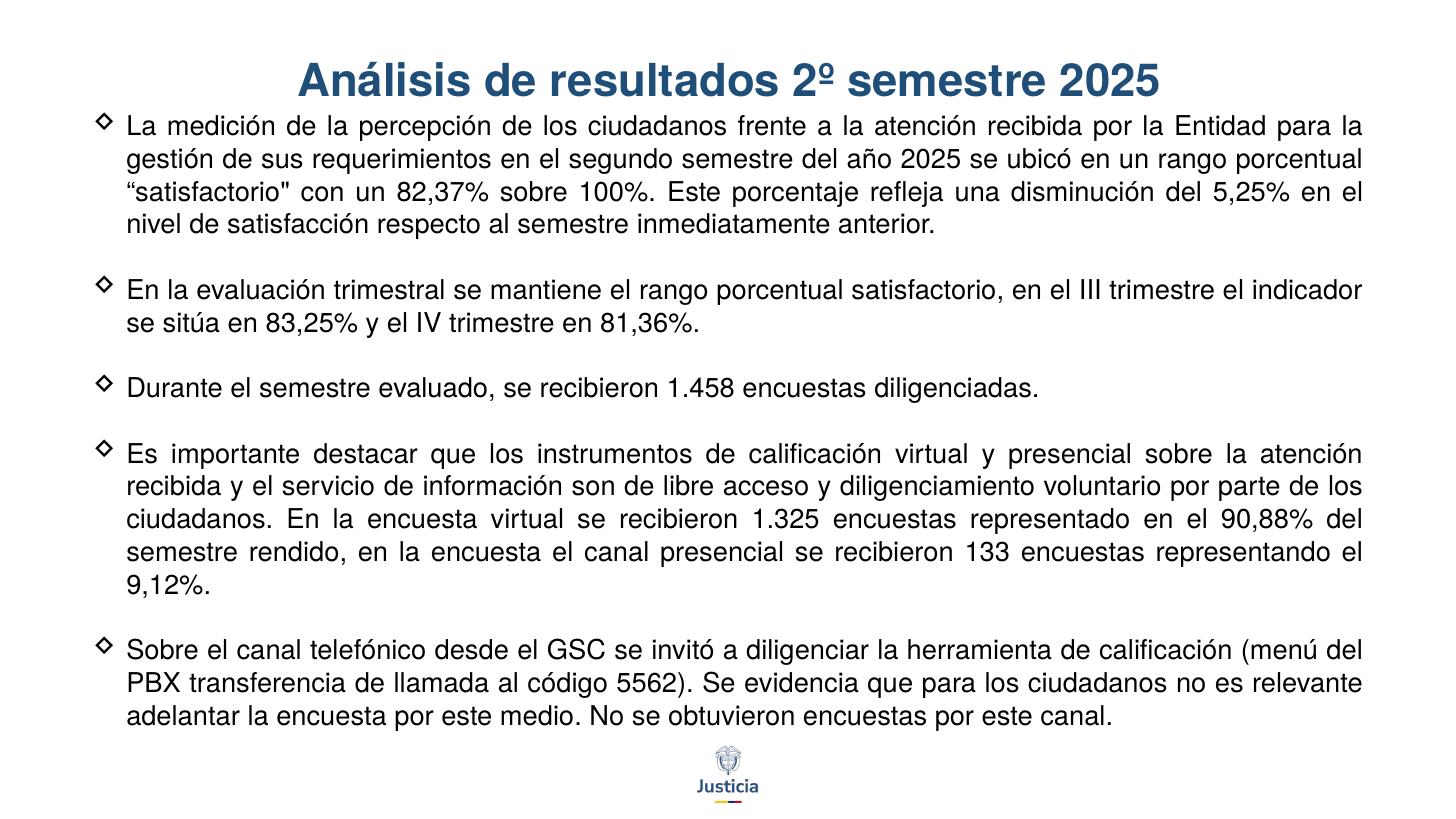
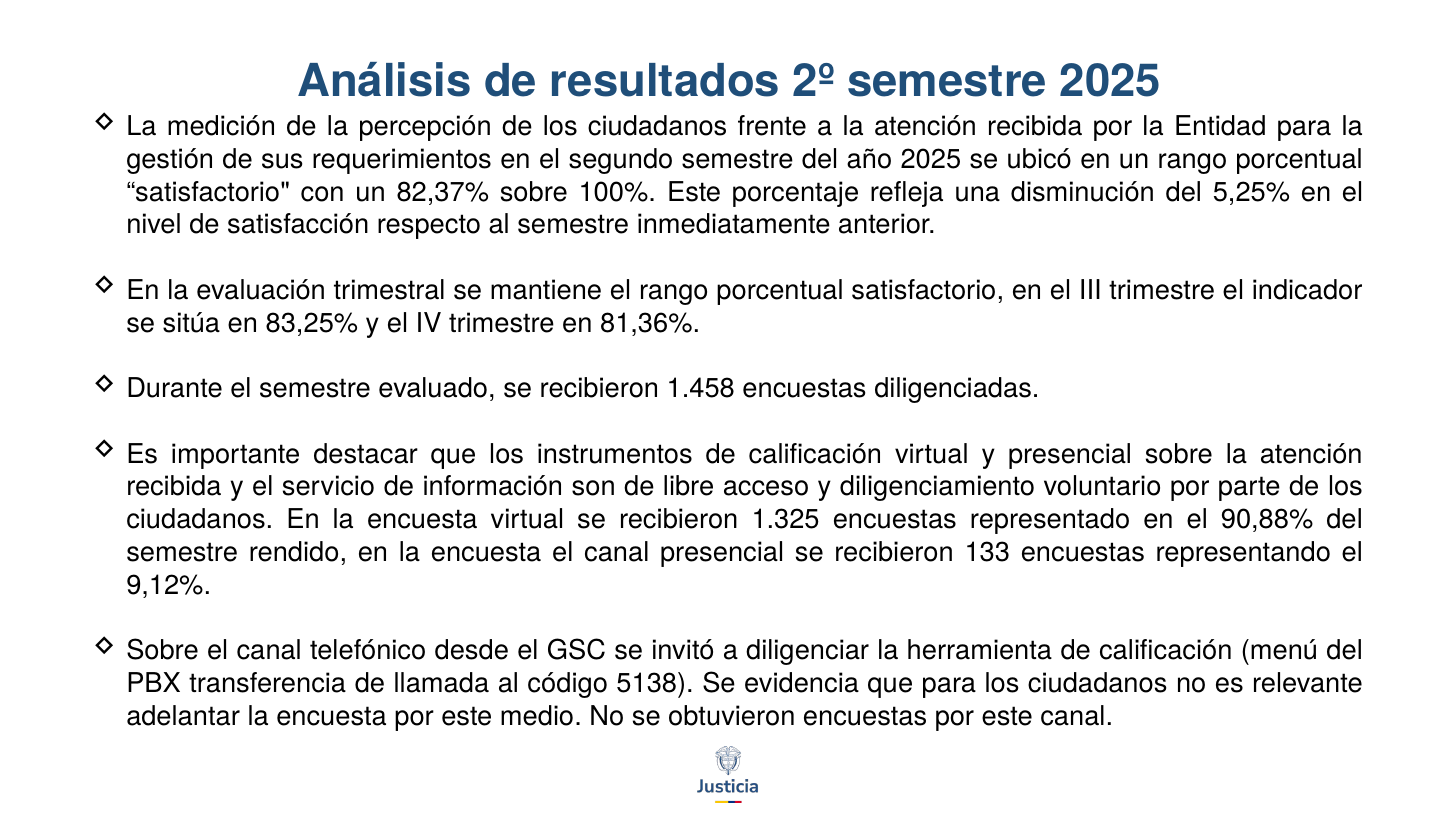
5562: 5562 -> 5138 (655, 683)
